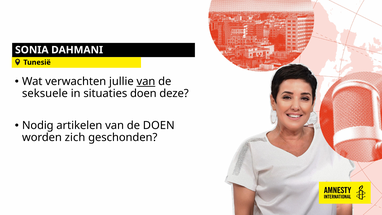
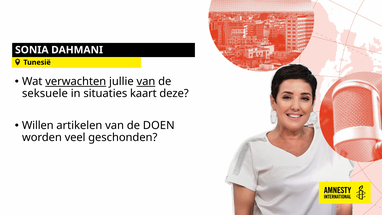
verwachten underline: none -> present (76, 81)
situaties doen: doen -> kaart (143, 93)
Nodig: Nodig -> Willen (38, 125)
zich: zich -> veel (75, 137)
